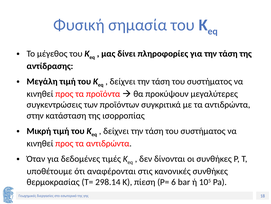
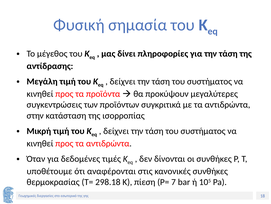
298.14: 298.14 -> 298.18 (108, 181)
6: 6 -> 7 (174, 181)
